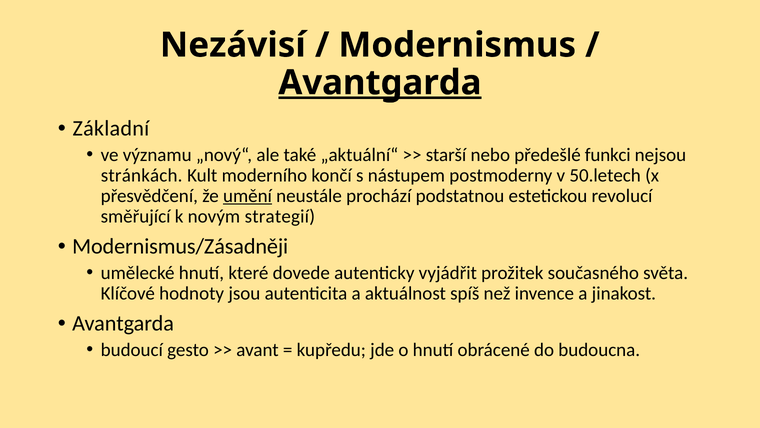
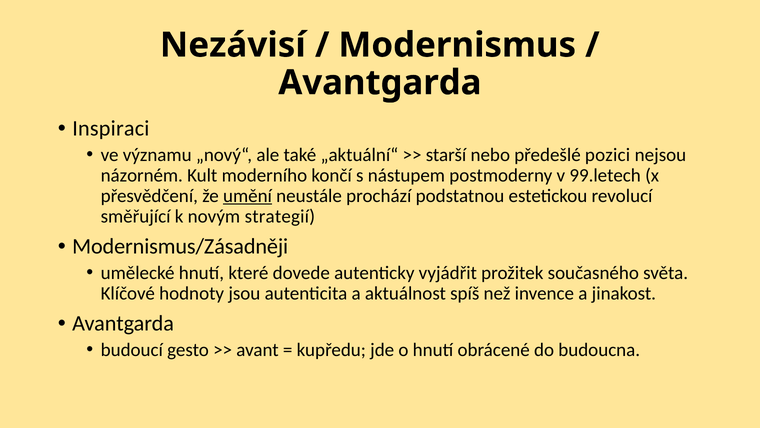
Avantgarda underline: present -> none (380, 83)
Základní: Základní -> Inspiraci (111, 128)
funkci: funkci -> pozici (608, 155)
stránkách: stránkách -> názorném (142, 175)
50.letech: 50.letech -> 99.letech (605, 175)
